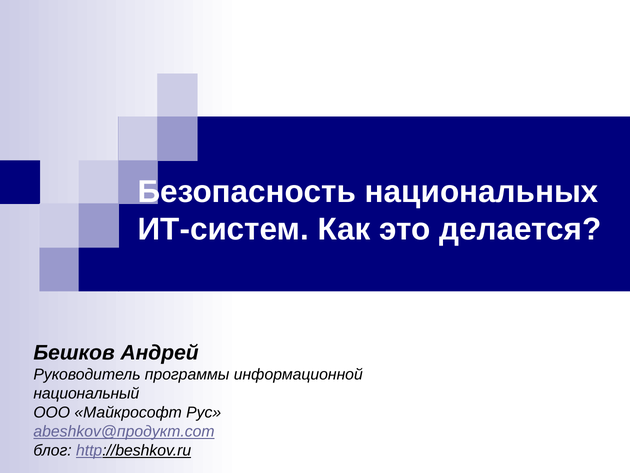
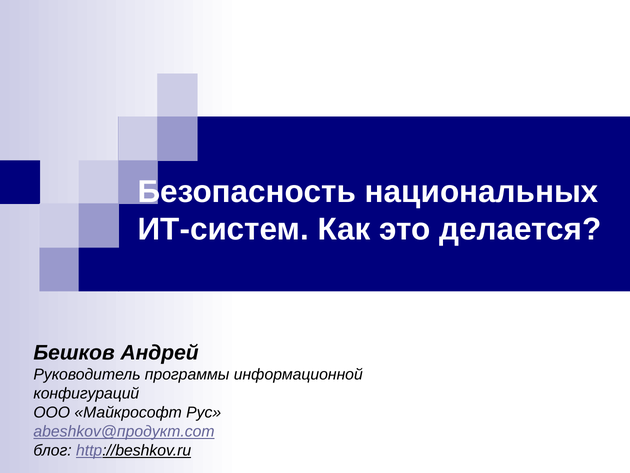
национальный: национальный -> конфигураций (86, 393)
